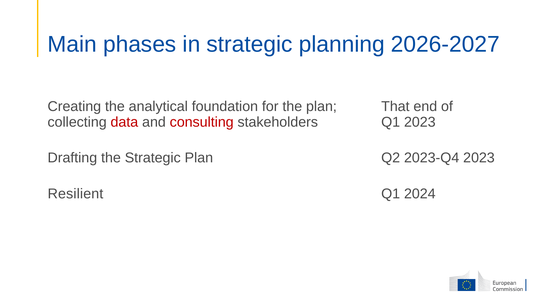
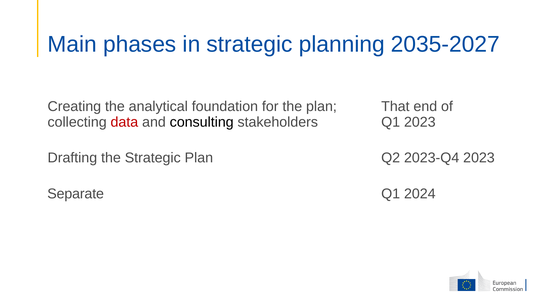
2026-2027: 2026-2027 -> 2035-2027 (445, 44)
consulting colour: red -> black (202, 122)
Resilient: Resilient -> Separate (76, 194)
